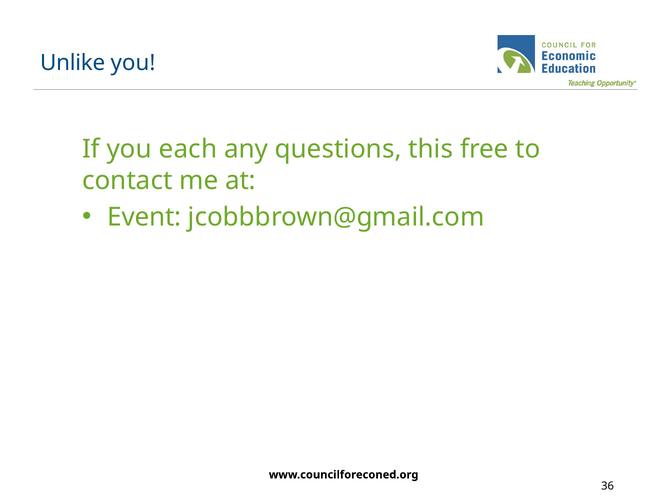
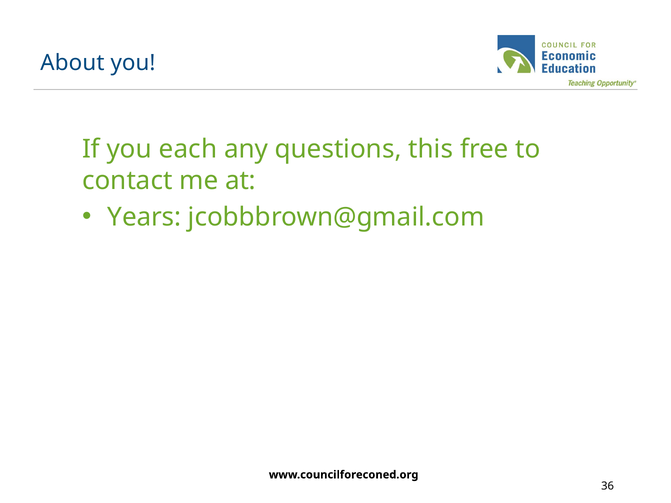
Unlike: Unlike -> About (72, 63)
Event: Event -> Years (144, 217)
